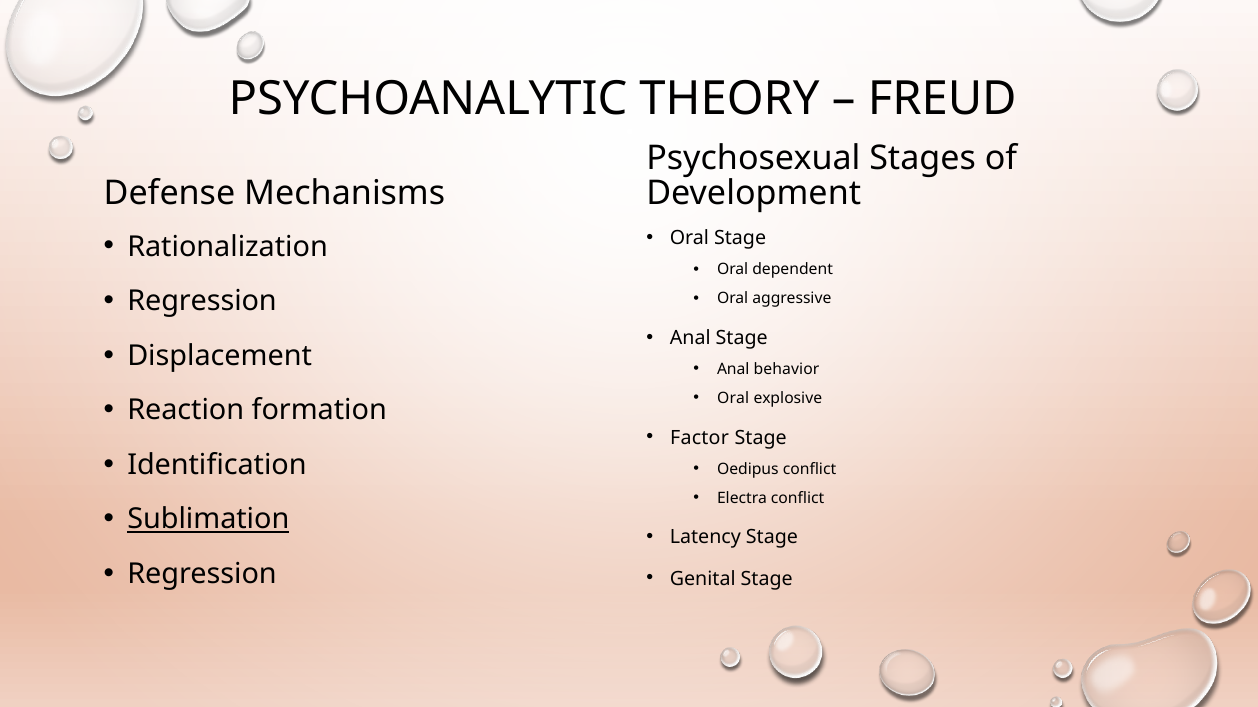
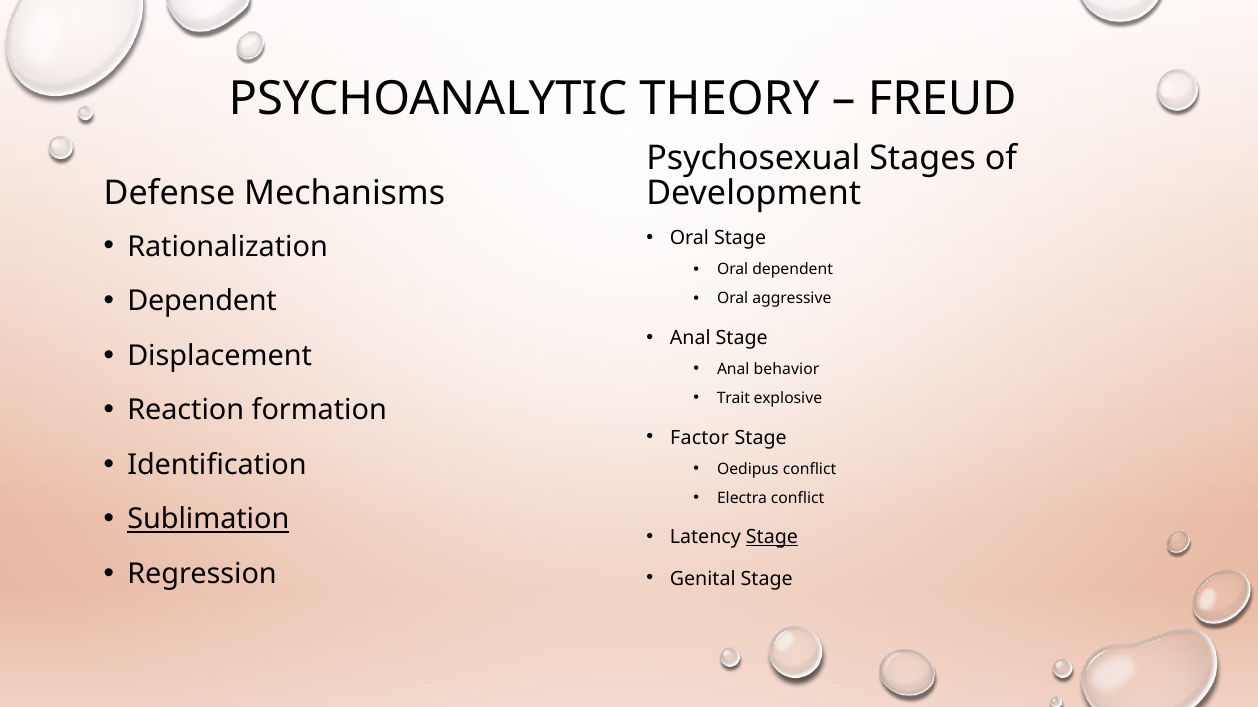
Regression: Regression -> Dependent (202, 302)
Oral: Oral -> Trait (733, 399)
Stage underline: none -> present (772, 538)
